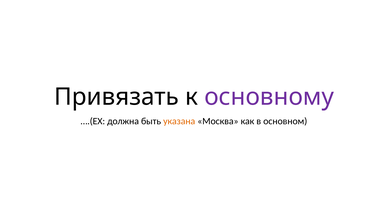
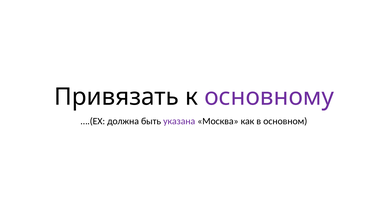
указана colour: orange -> purple (179, 121)
